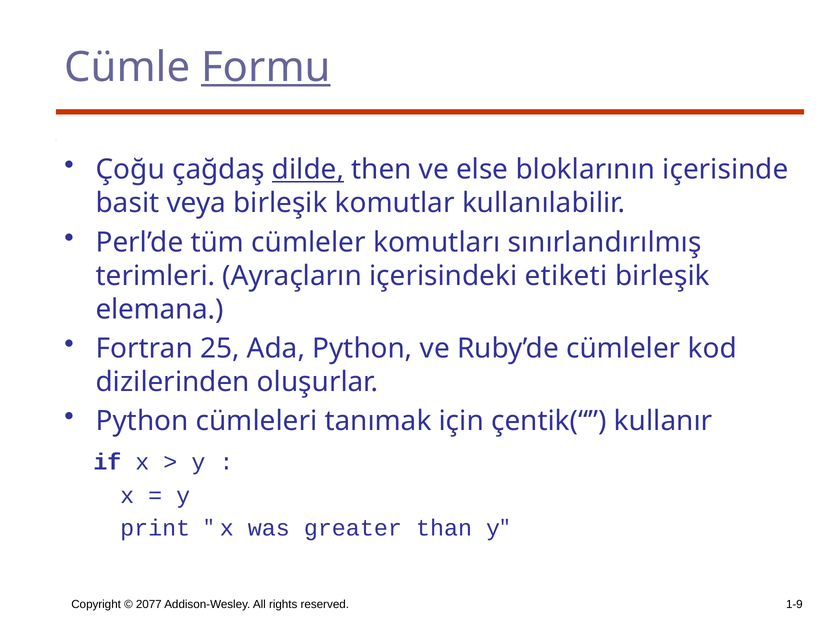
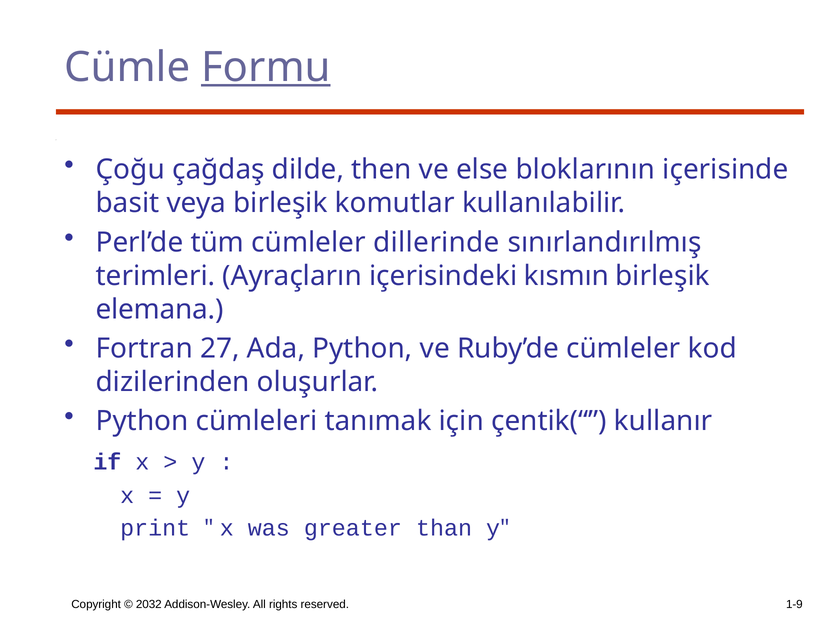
dilde underline: present -> none (308, 170)
komutları: komutları -> dillerinde (437, 242)
etiketi: etiketi -> kısmın (566, 276)
25: 25 -> 27 (220, 349)
2077: 2077 -> 2032 (149, 605)
